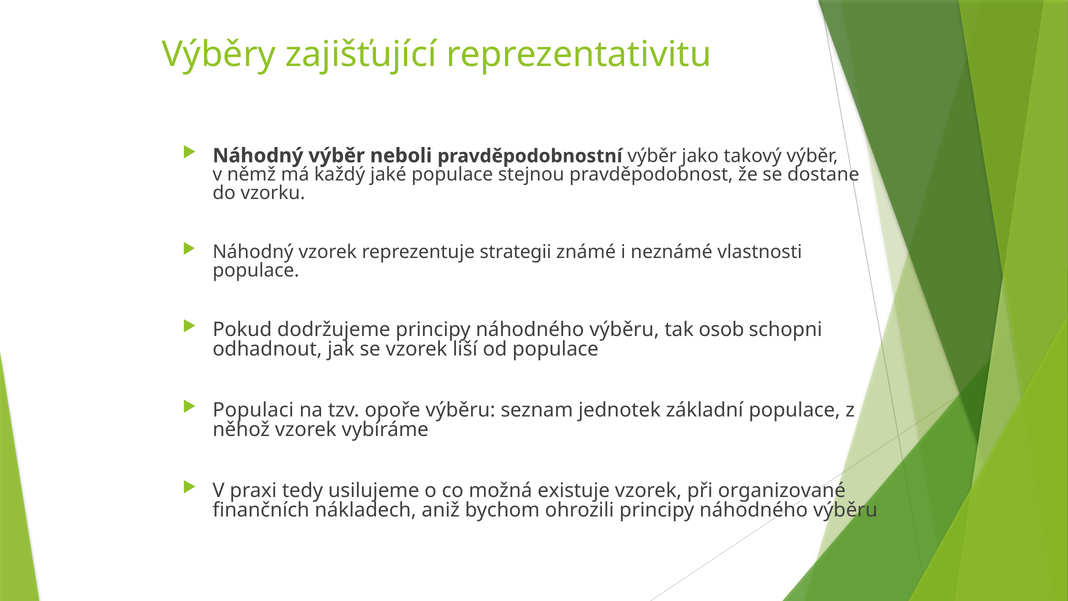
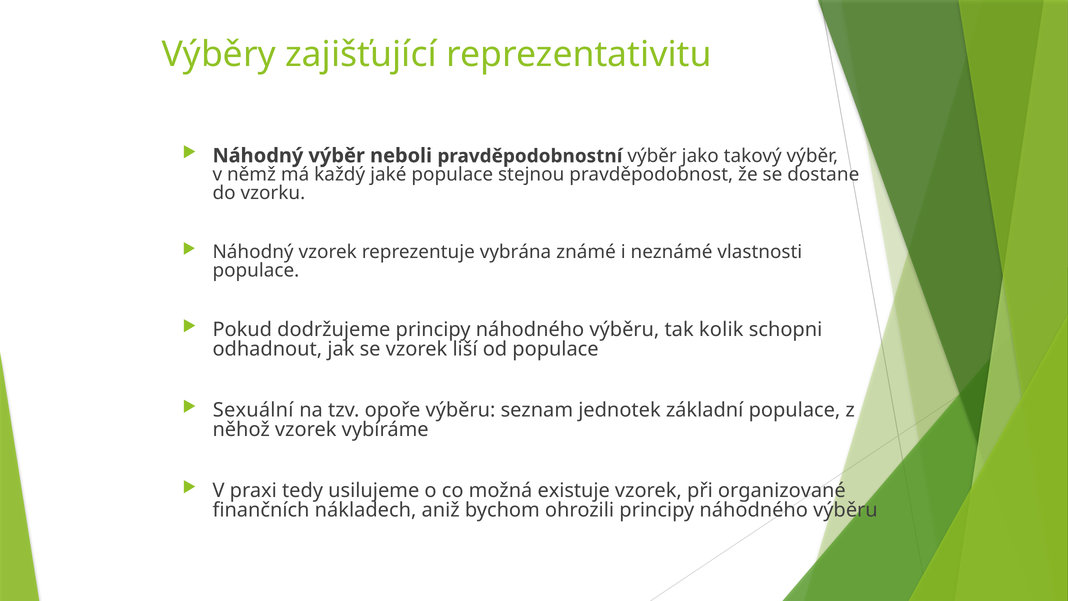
strategii: strategii -> vybrána (516, 252)
osob: osob -> kolik (721, 329)
Populaci: Populaci -> Sexuální (253, 410)
